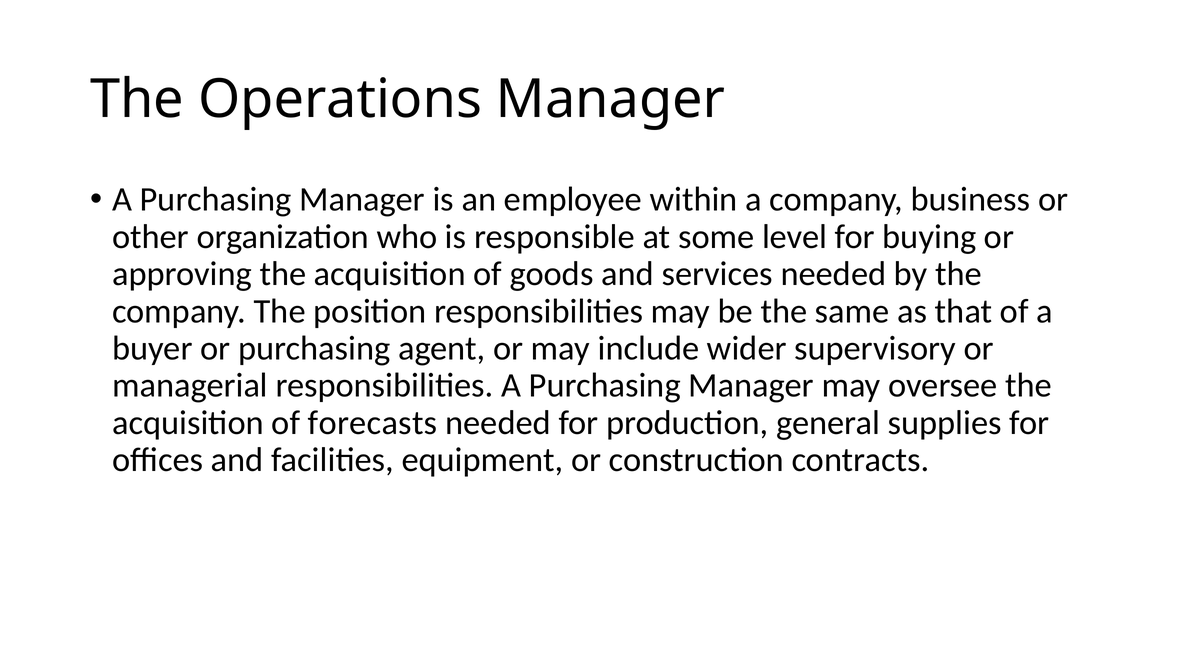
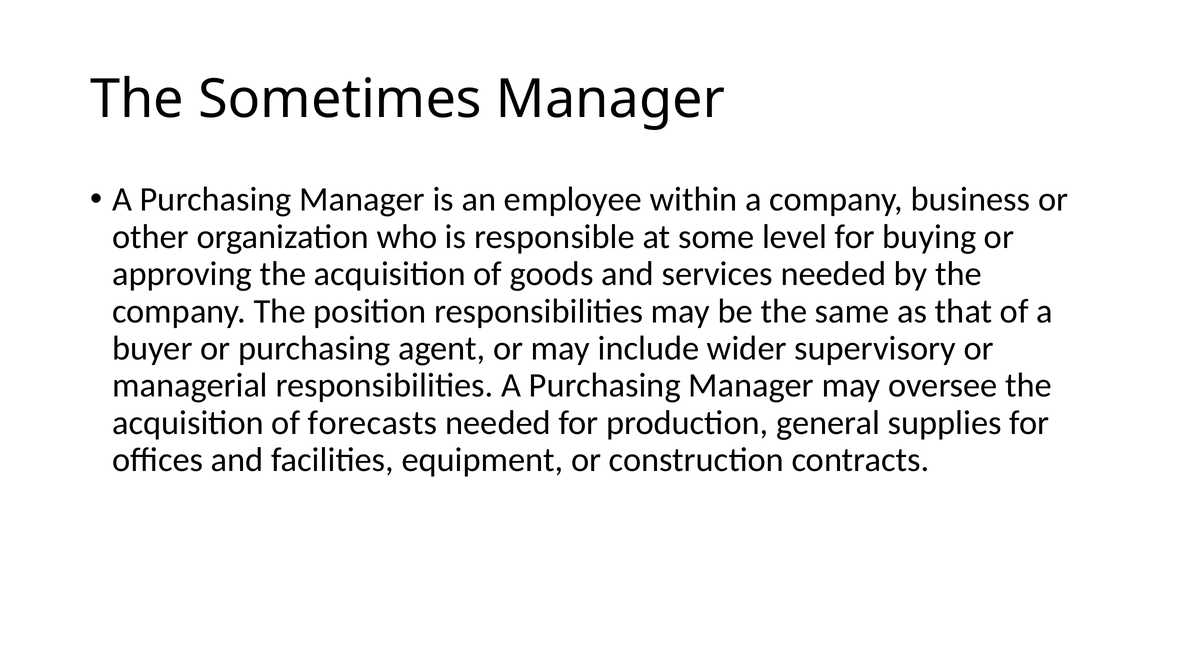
Operations: Operations -> Sometimes (340, 99)
